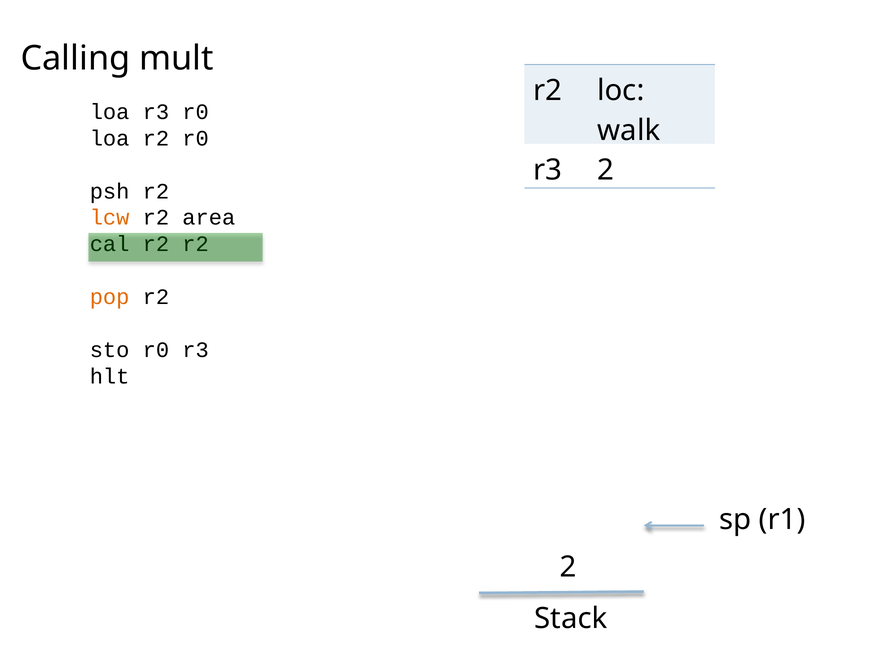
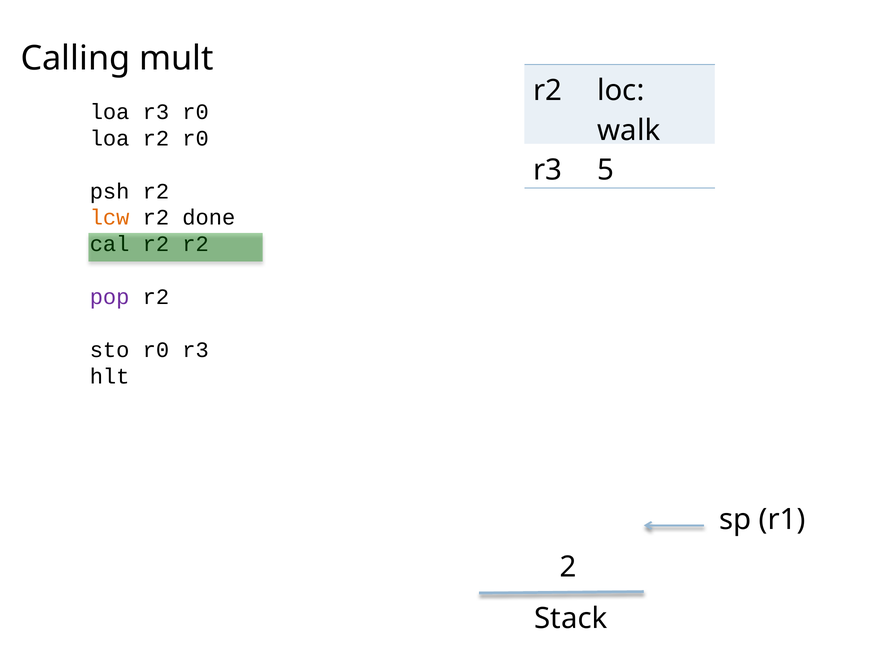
r3 2: 2 -> 5 (606, 170)
area: area -> done (209, 218)
pop colour: orange -> purple (110, 297)
